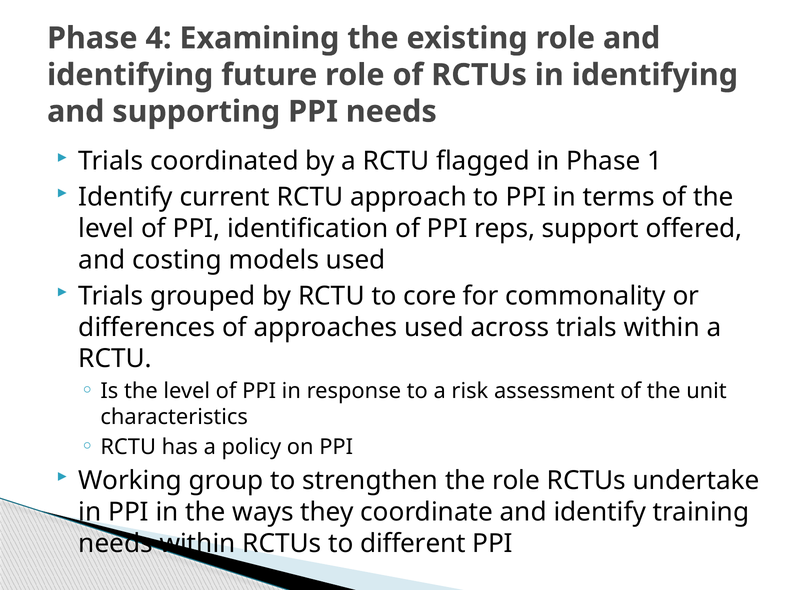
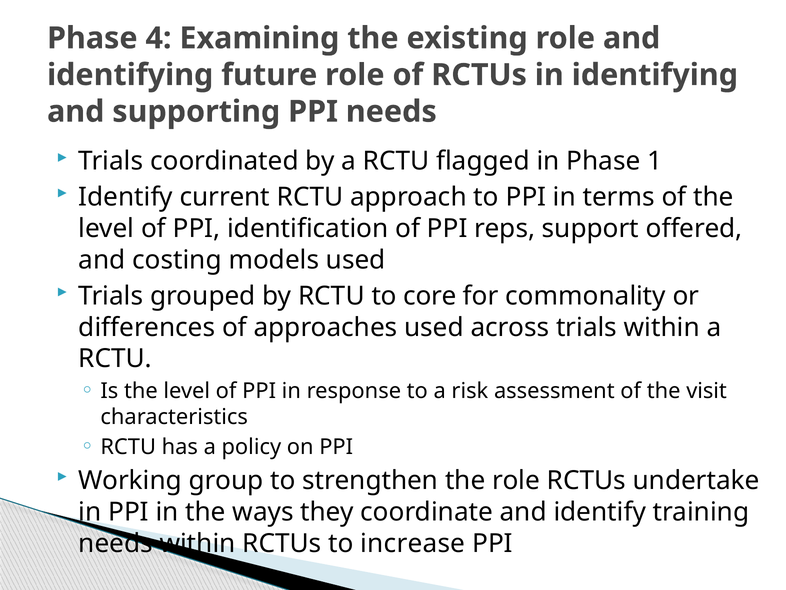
unit: unit -> visit (707, 391)
different: different -> increase (413, 543)
